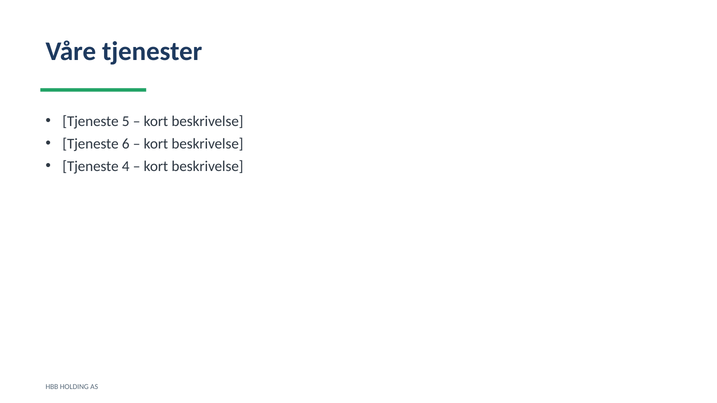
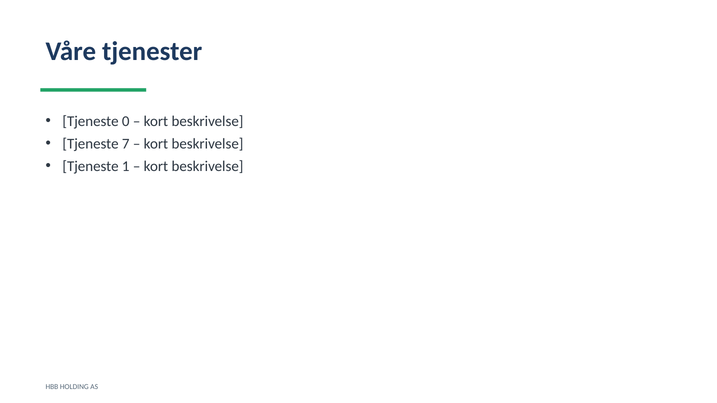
5: 5 -> 0 (126, 121)
6: 6 -> 7 (126, 144)
4: 4 -> 1 (126, 166)
